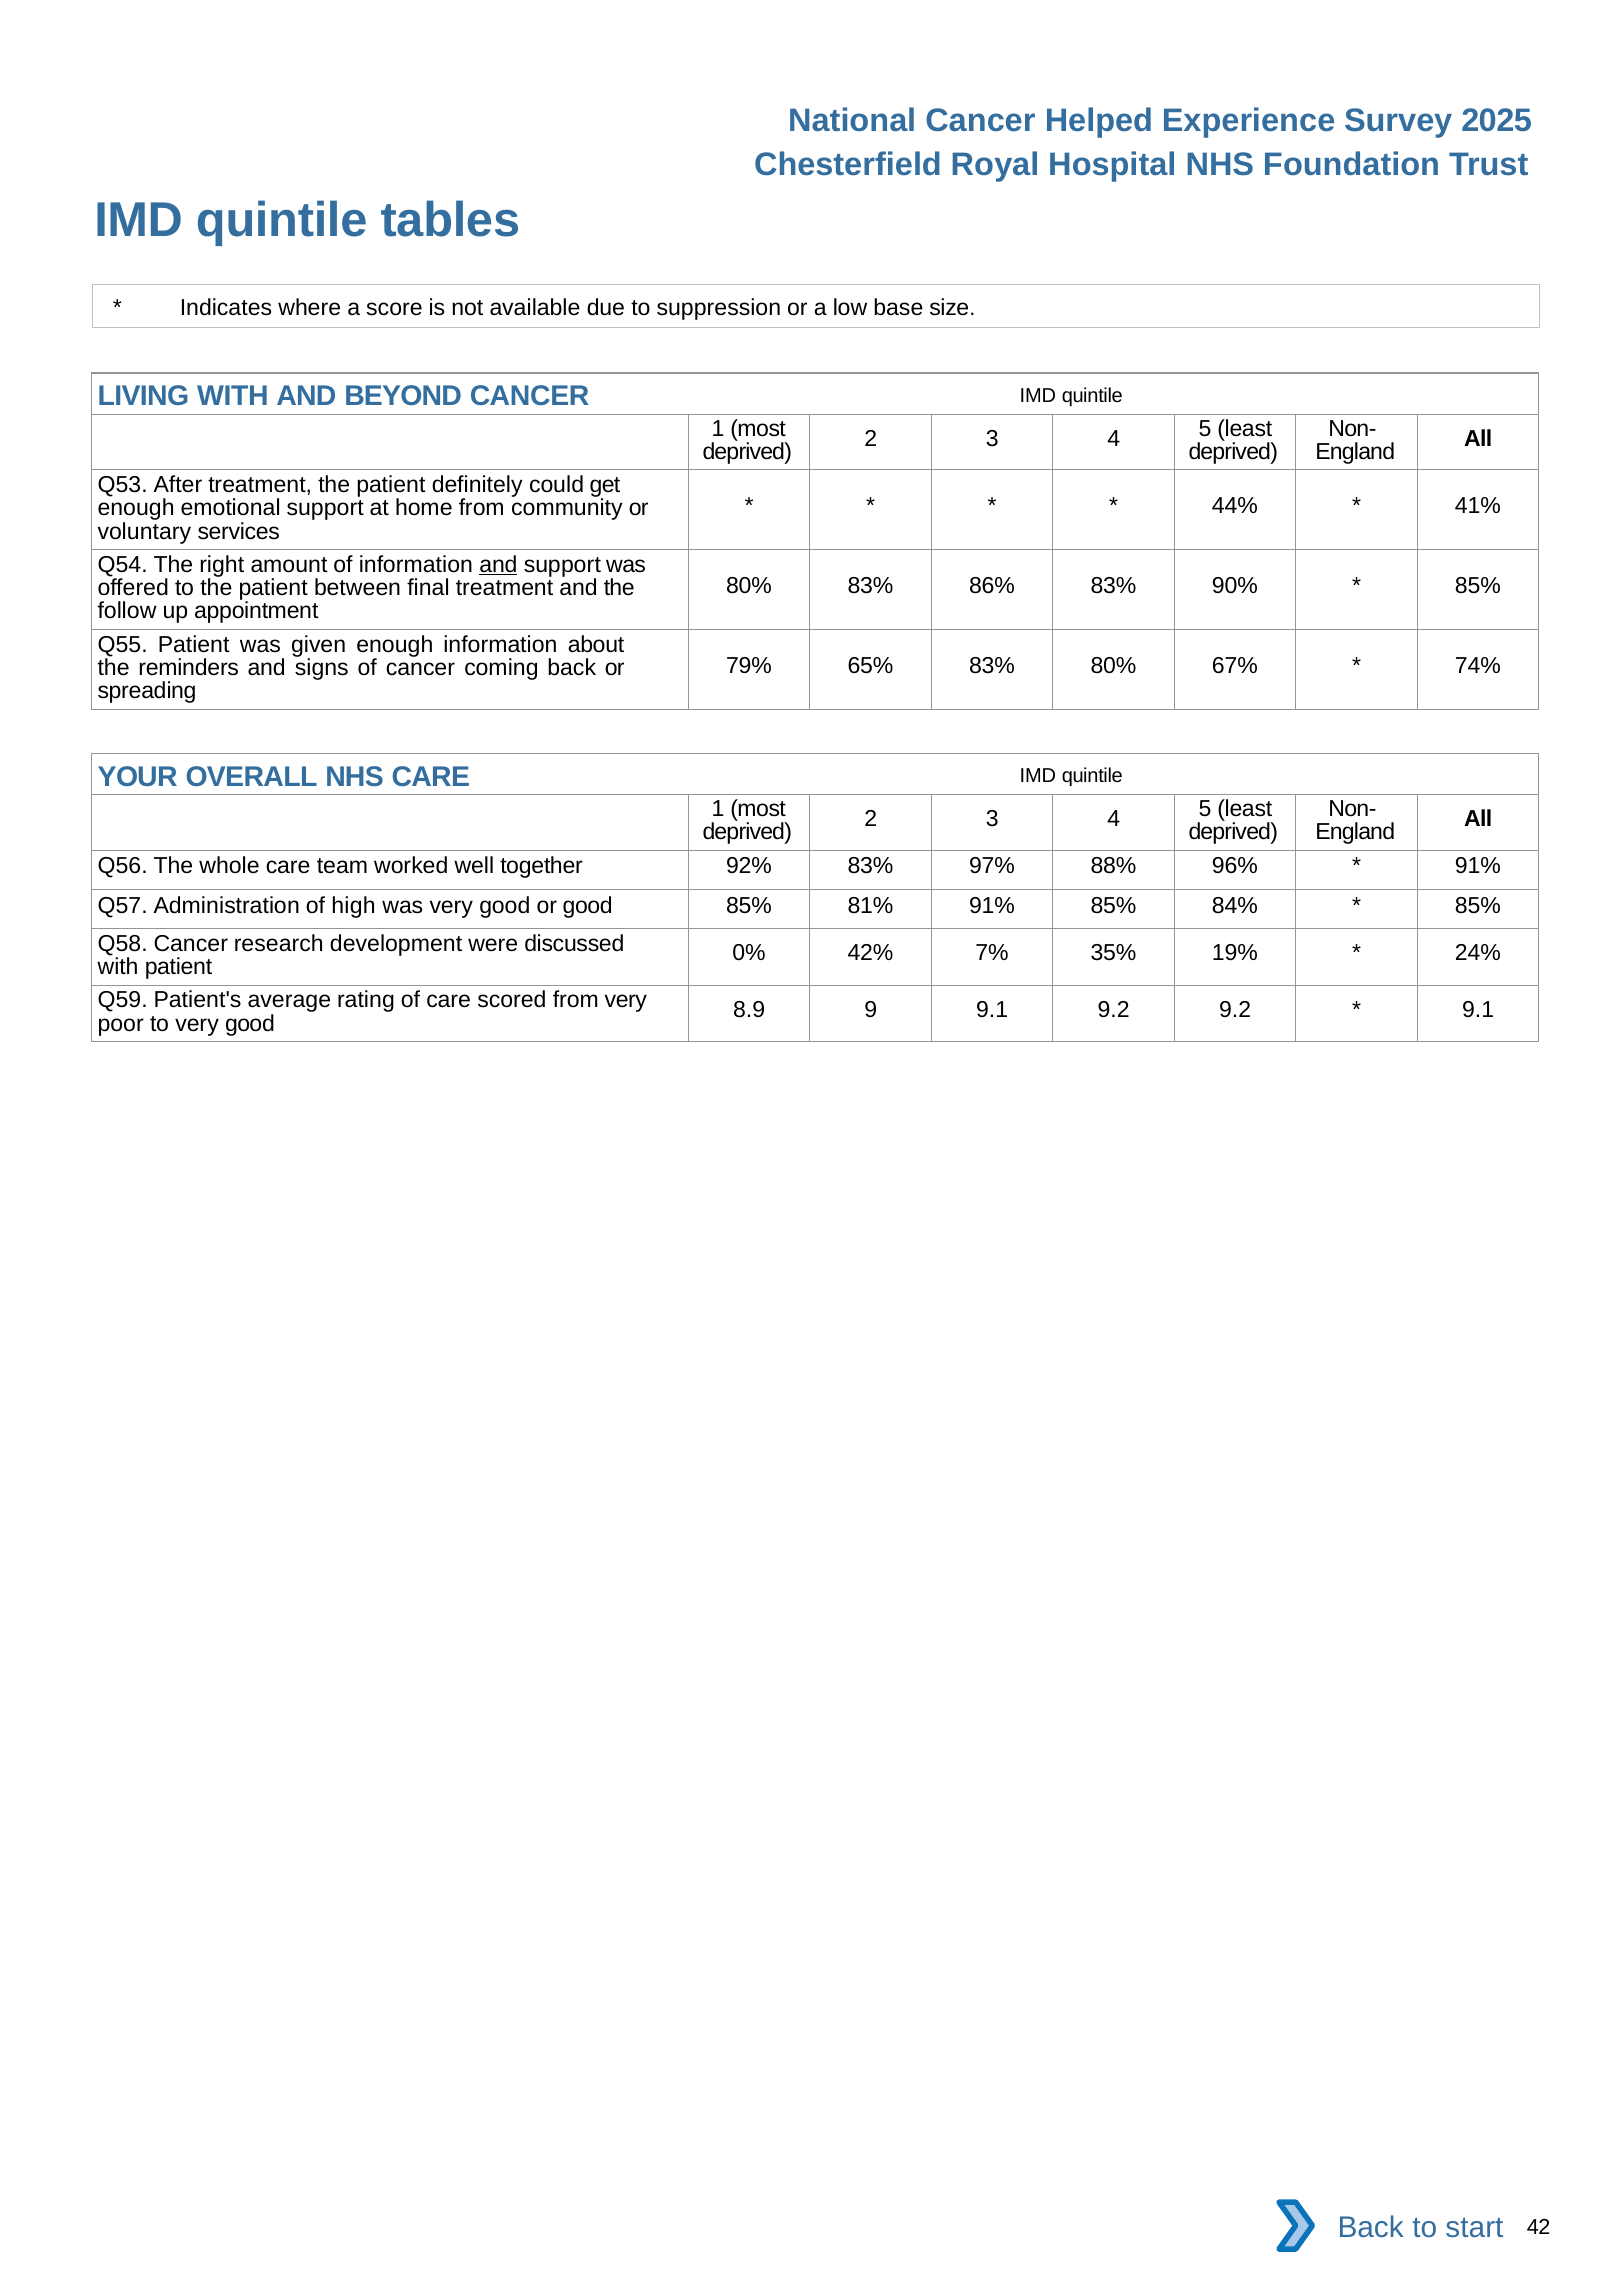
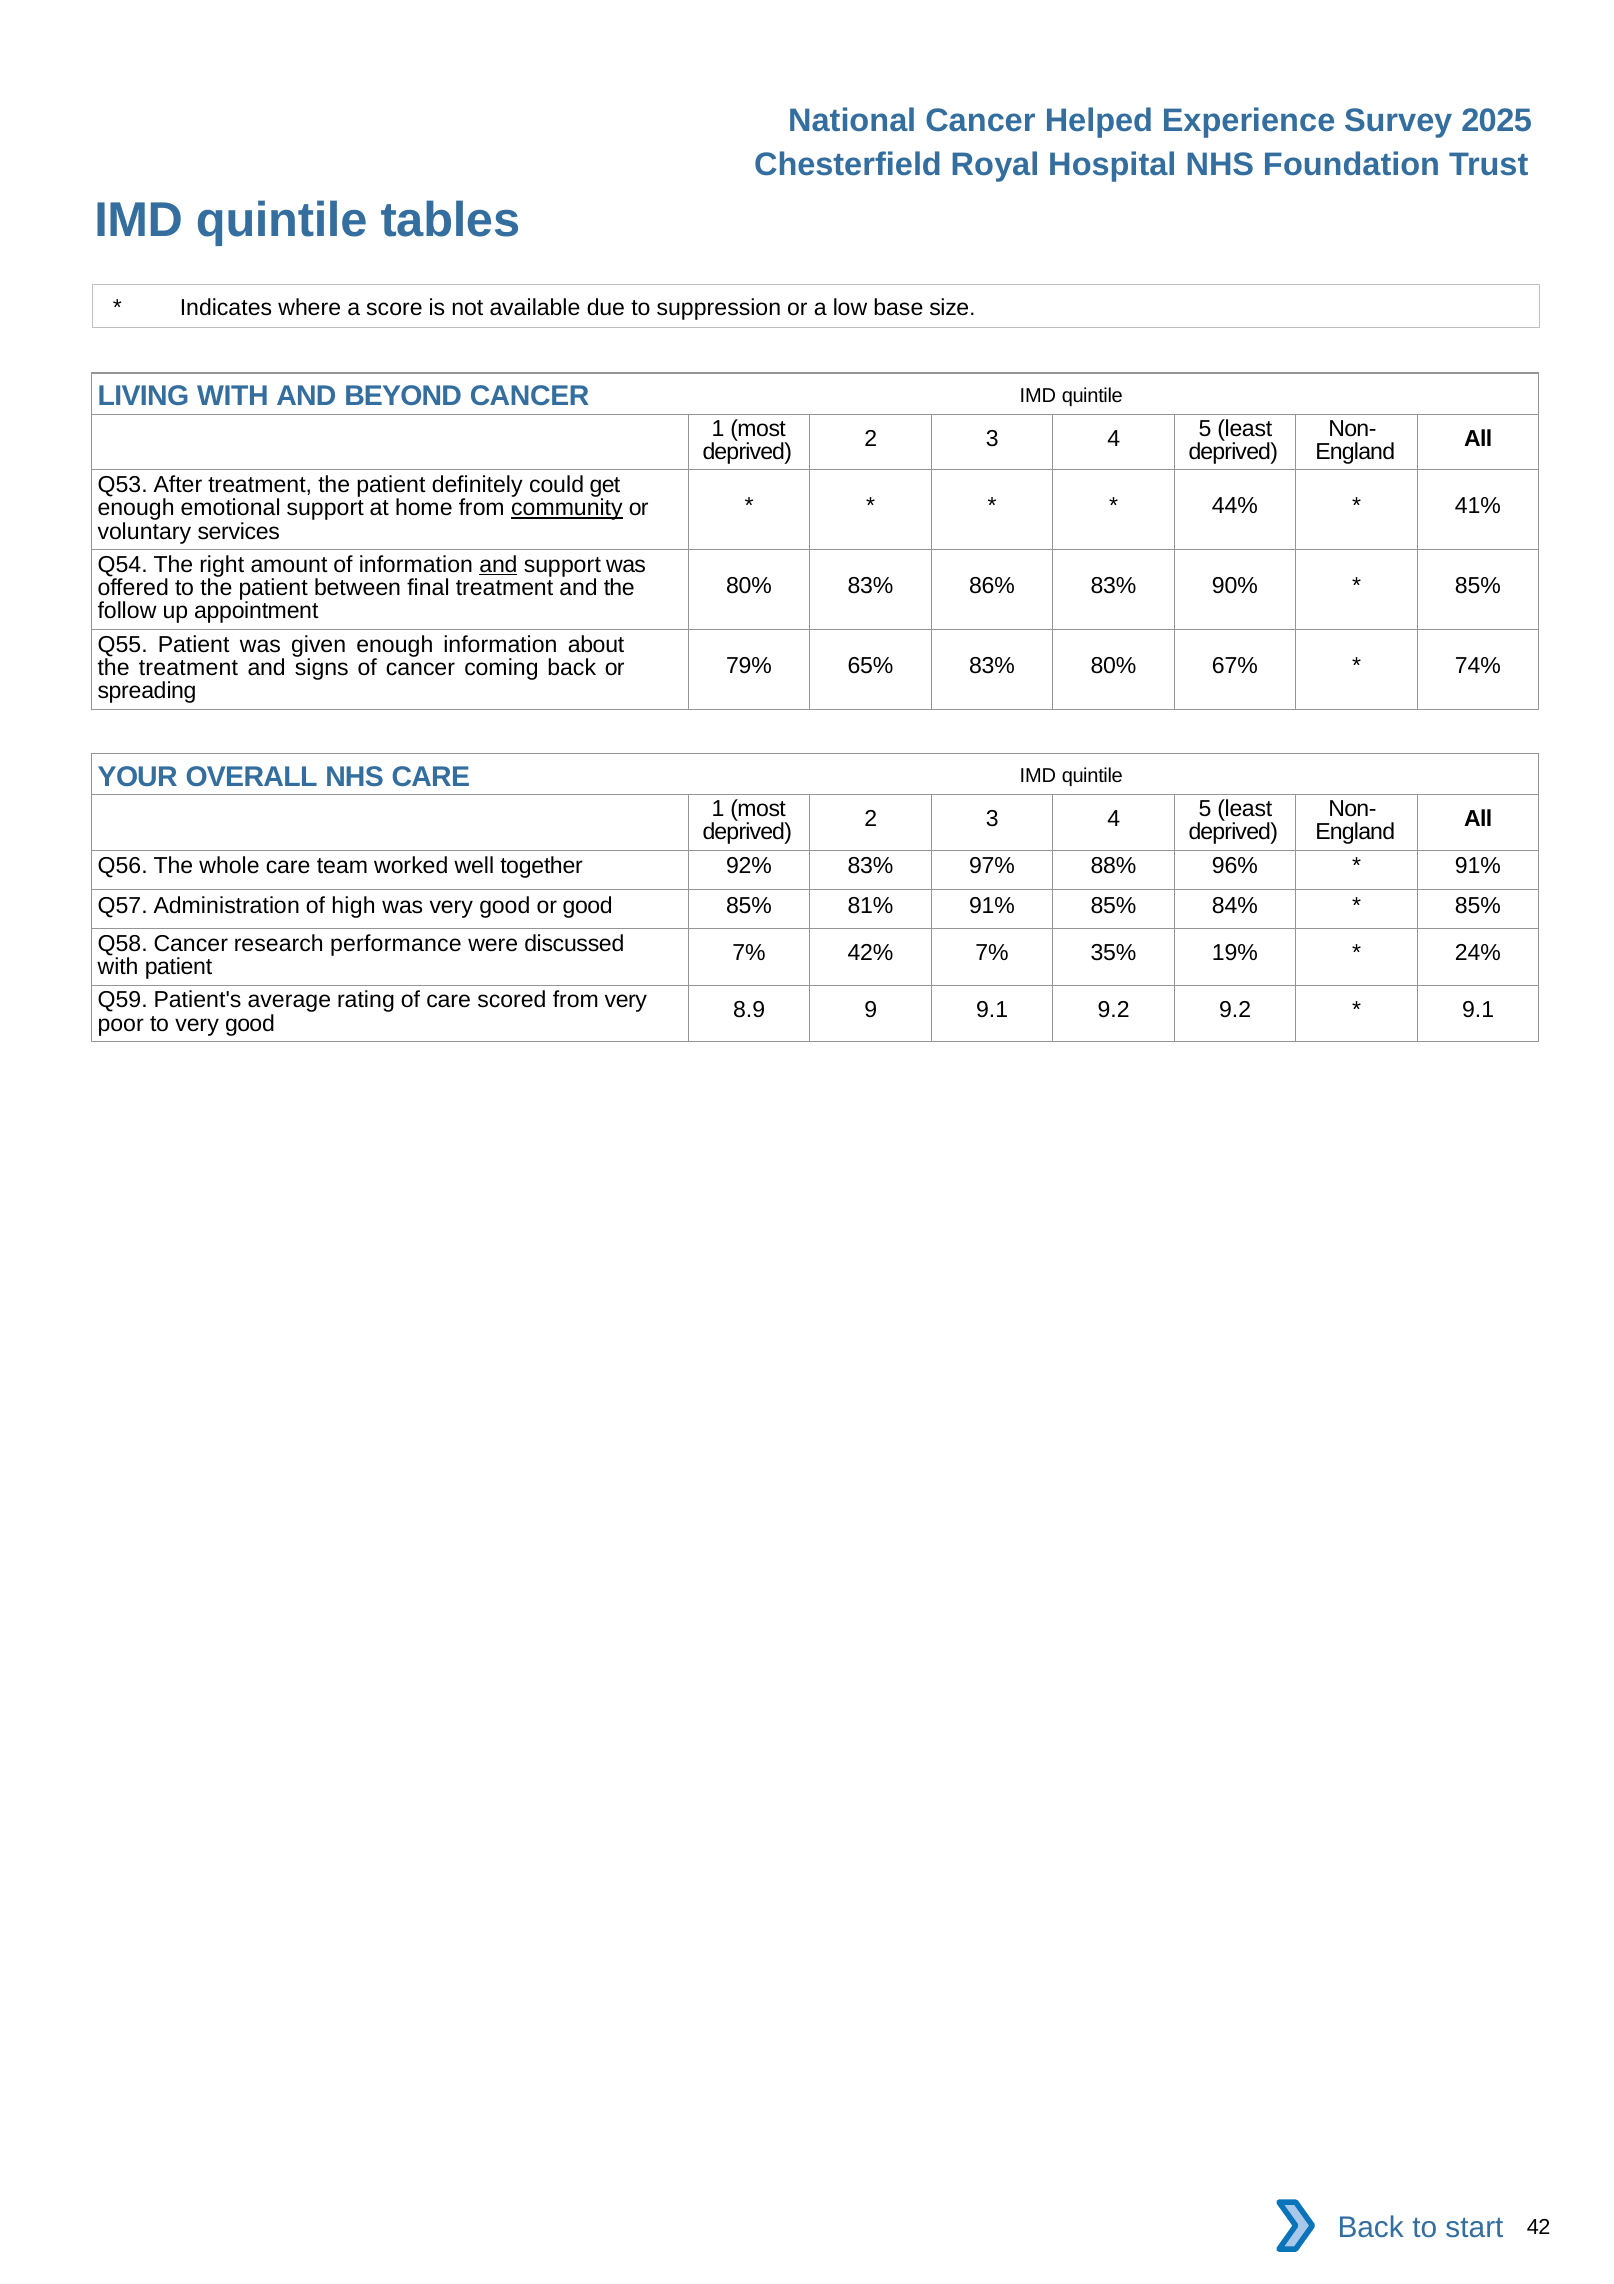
community underline: none -> present (567, 508)
the reminders: reminders -> treatment (188, 668)
development: development -> performance (396, 943)
0%: 0% -> 7% (749, 953)
